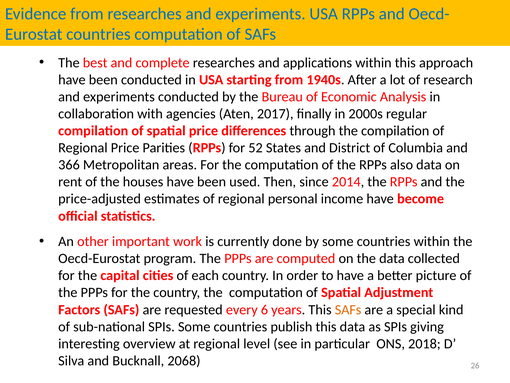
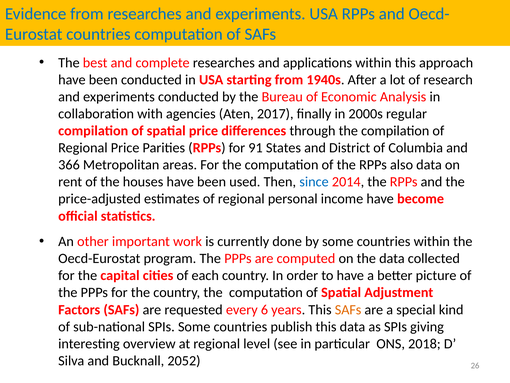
52: 52 -> 91 (256, 148)
since colour: black -> blue (314, 182)
2068: 2068 -> 2052 (184, 360)
